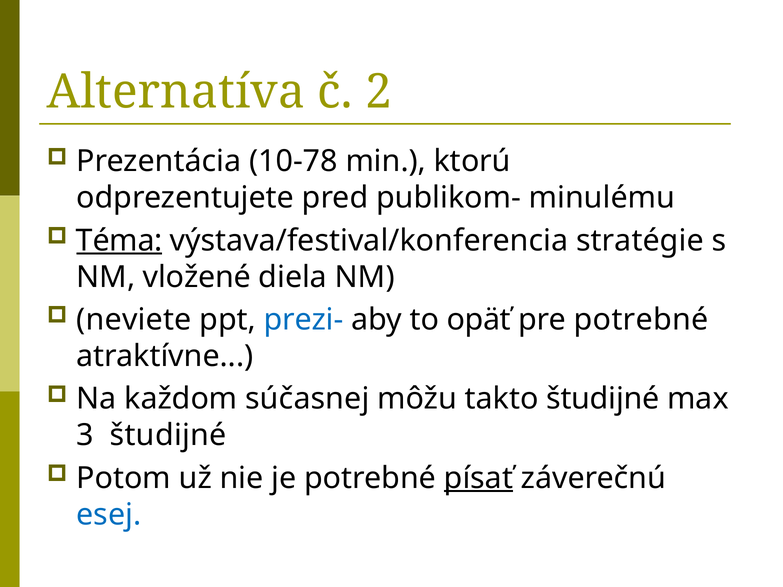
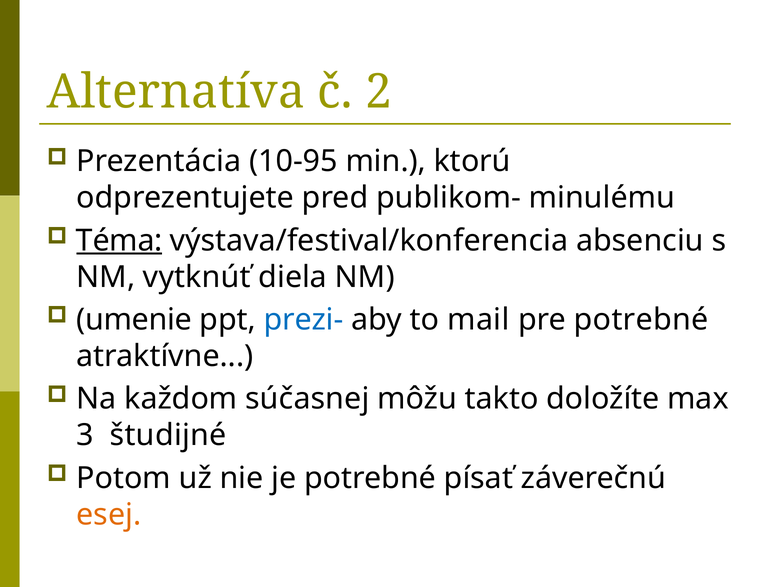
10-78: 10-78 -> 10-95 (293, 161)
stratégie: stratégie -> absenciu (640, 241)
vložené: vložené -> vytknúť (197, 277)
neviete: neviete -> umenie (134, 320)
opäť: opäť -> mail (478, 320)
takto študijné: študijné -> doložíte (603, 399)
písať underline: present -> none (478, 478)
esej colour: blue -> orange (109, 515)
